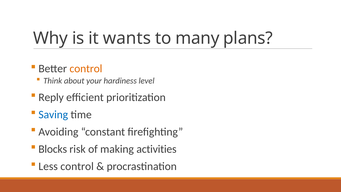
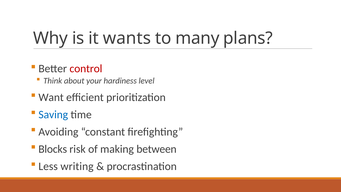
control colour: orange -> red (86, 69)
Reply: Reply -> Want (51, 97)
activities: activities -> between (157, 149)
Less control: control -> writing (77, 166)
